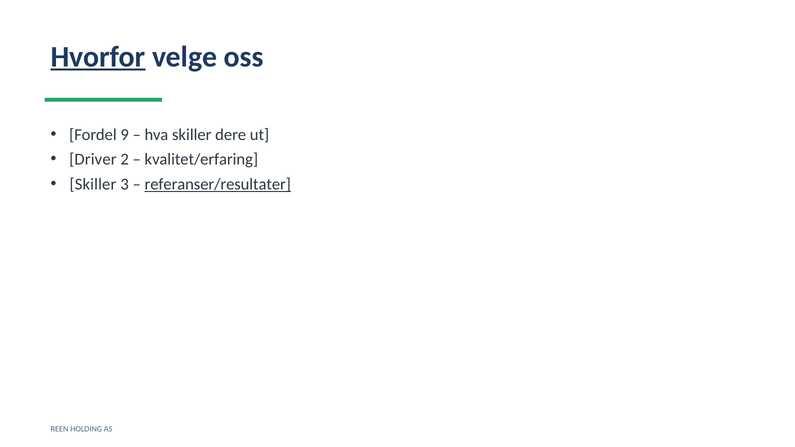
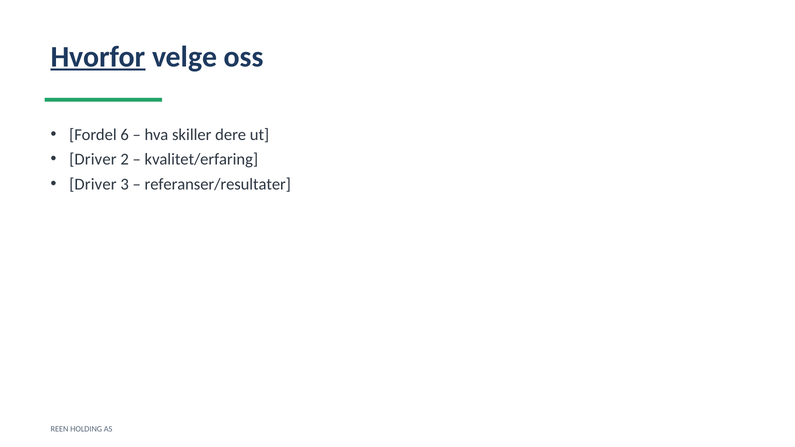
9: 9 -> 6 (125, 135)
Skiller: Skiller -> Driver (93, 184)
referanser/resultater underline: present -> none (218, 184)
